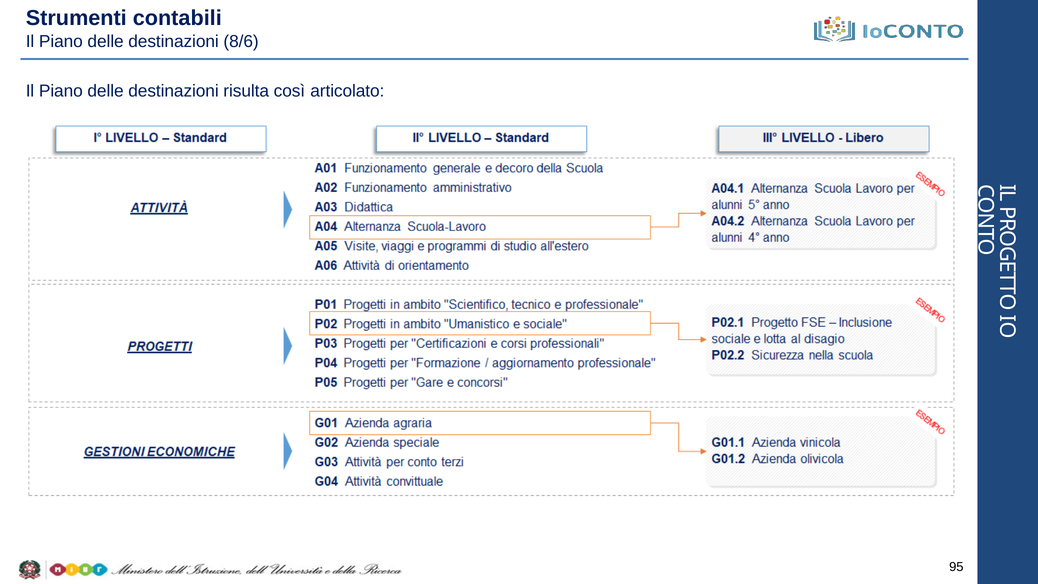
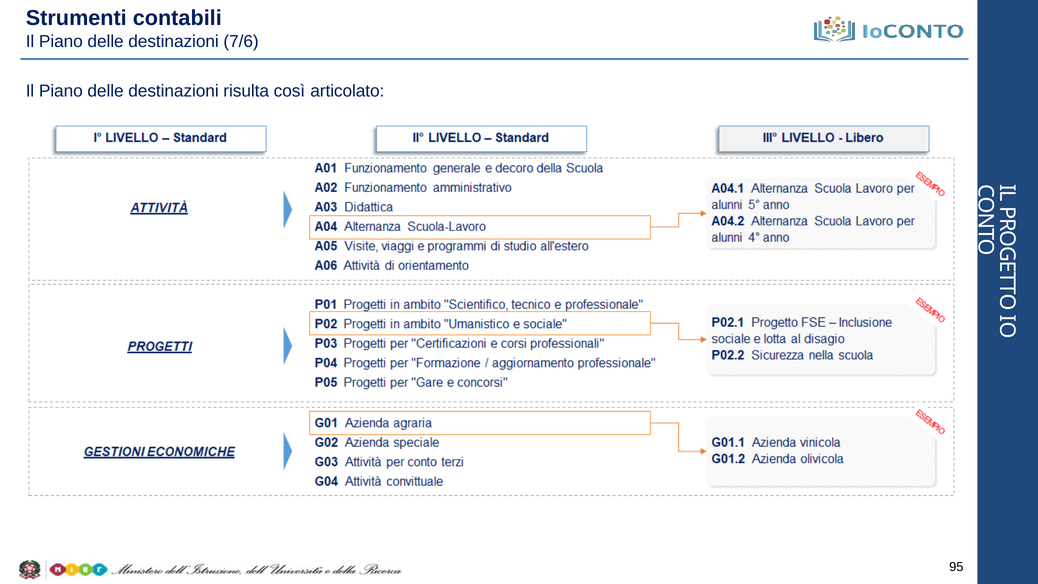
8/6: 8/6 -> 7/6 (241, 41)
